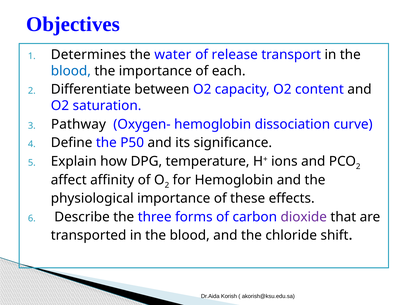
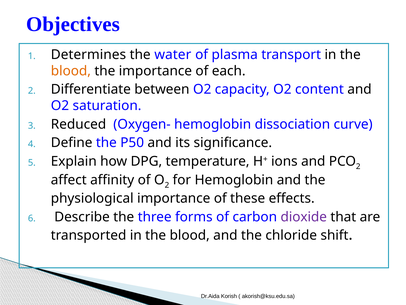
release: release -> plasma (235, 55)
blood colour: blue -> orange (71, 71)
Pathway: Pathway -> Reduced (79, 124)
